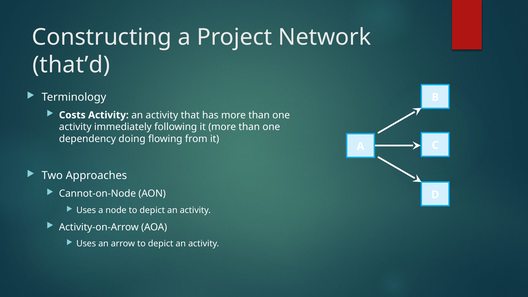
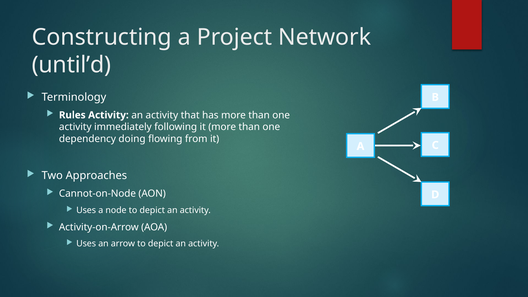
that’d: that’d -> until’d (71, 65)
Costs: Costs -> Rules (72, 115)
